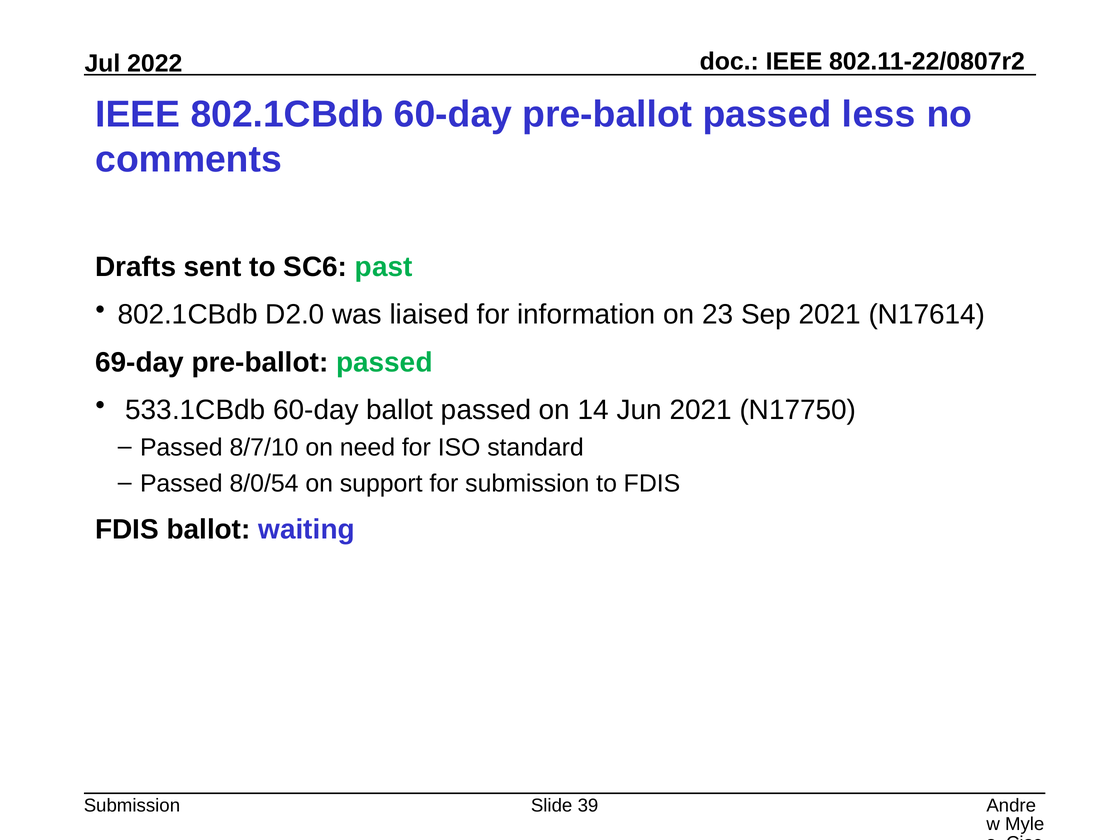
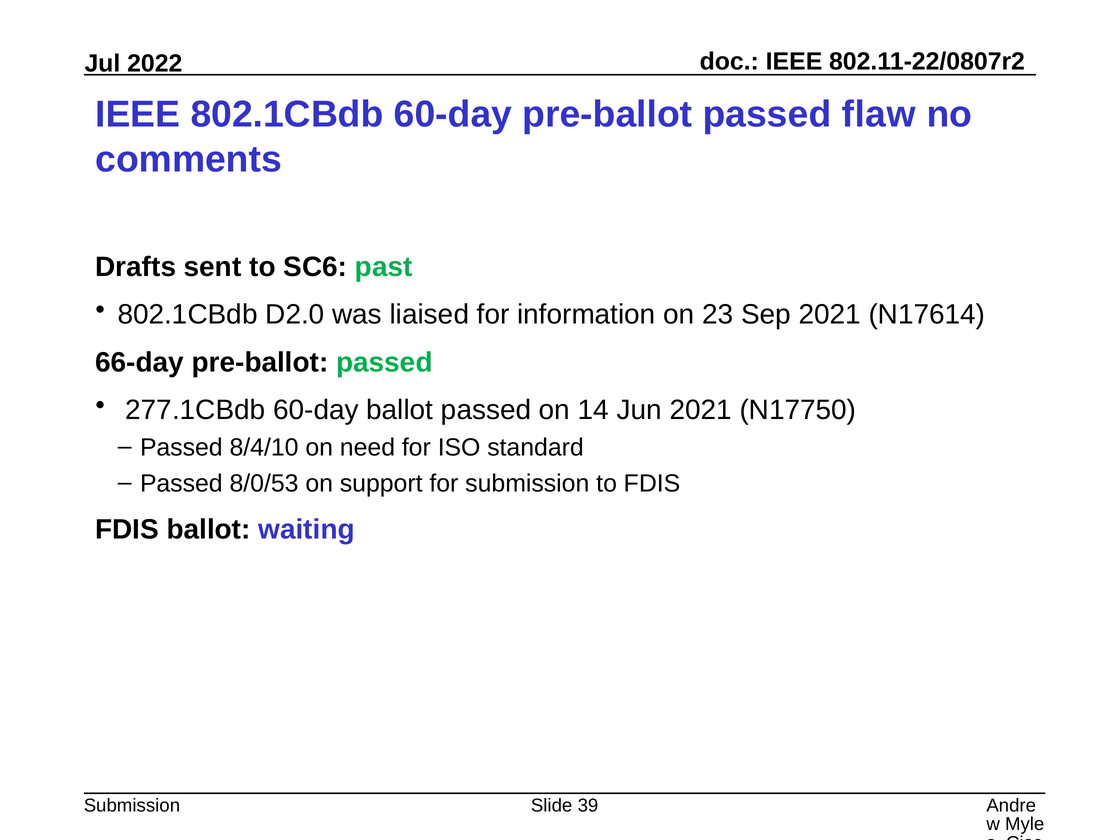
less: less -> flaw (879, 115)
69-day: 69-day -> 66-day (140, 362)
533.1CBdb: 533.1CBdb -> 277.1CBdb (195, 410)
8/7/10: 8/7/10 -> 8/4/10 (264, 448)
8/0/54: 8/0/54 -> 8/0/53 (264, 484)
